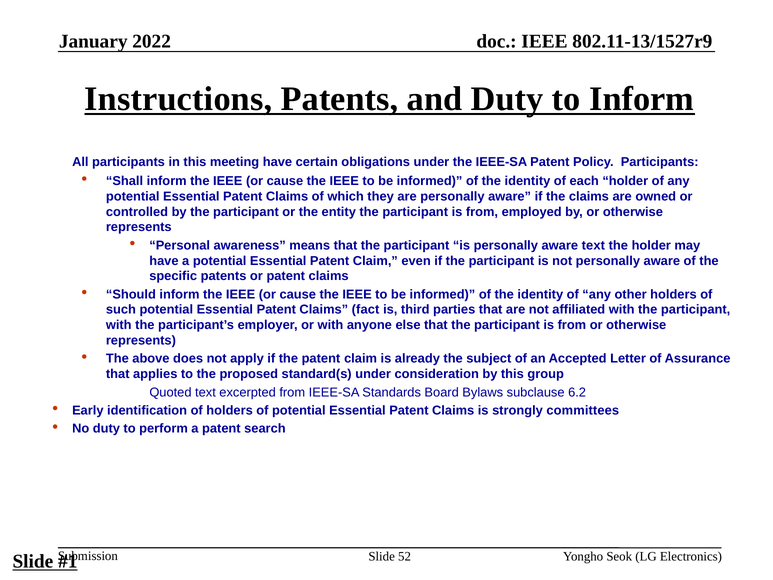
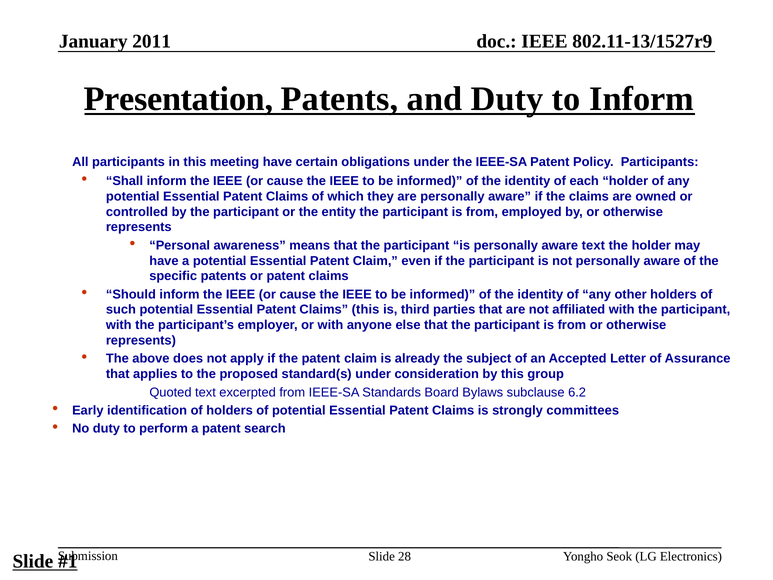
2022: 2022 -> 2011 (152, 41)
Instructions: Instructions -> Presentation (179, 99)
Claims fact: fact -> this (366, 310)
52: 52 -> 28 (405, 556)
